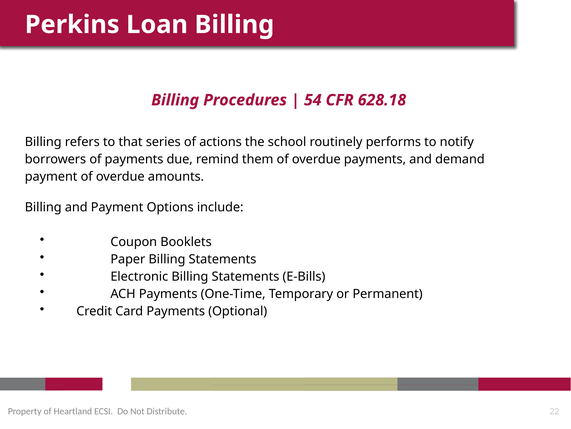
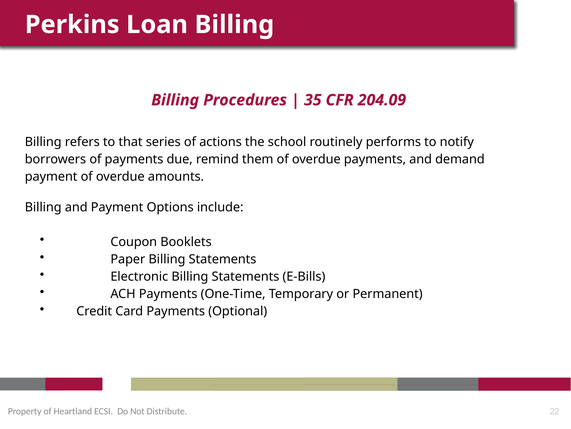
54: 54 -> 35 (313, 100)
628.18: 628.18 -> 204.09 (382, 100)
